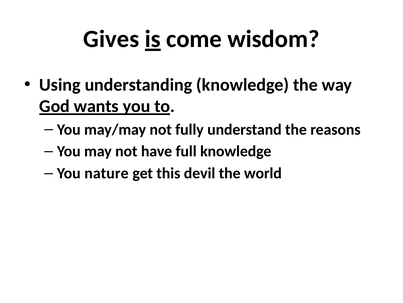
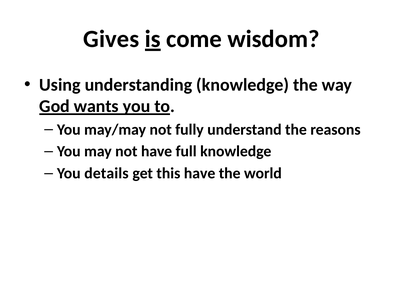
nature: nature -> details (106, 173)
this devil: devil -> have (200, 173)
